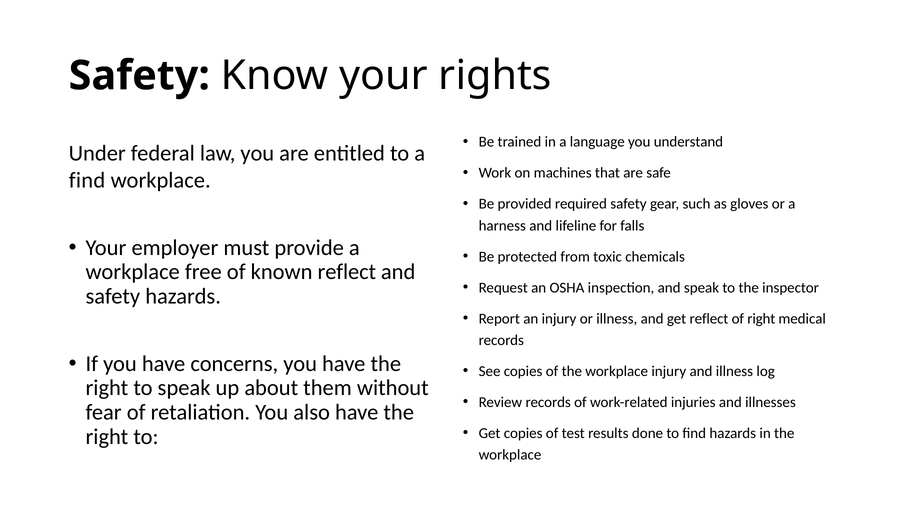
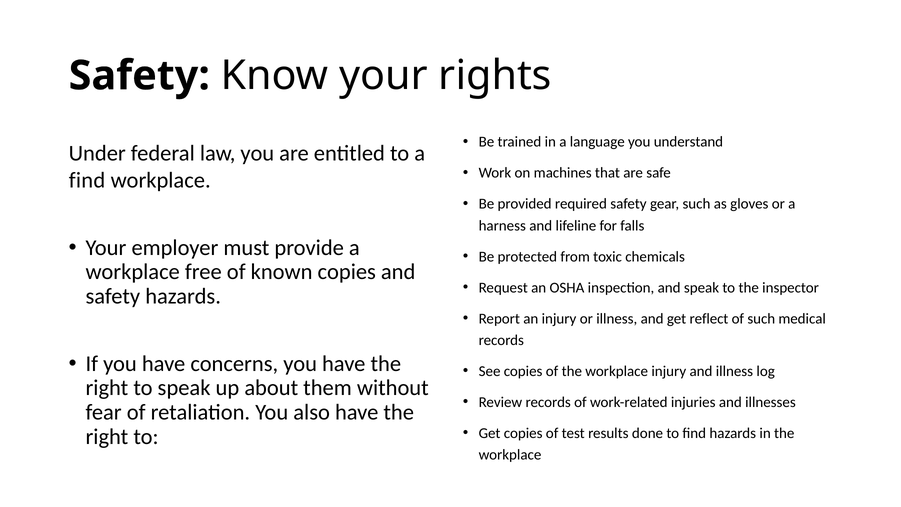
known reflect: reflect -> copies (347, 272)
of right: right -> such (761, 319)
